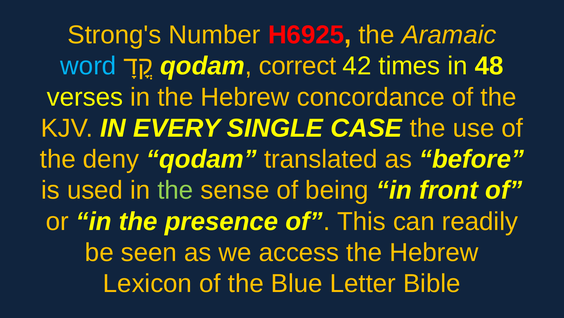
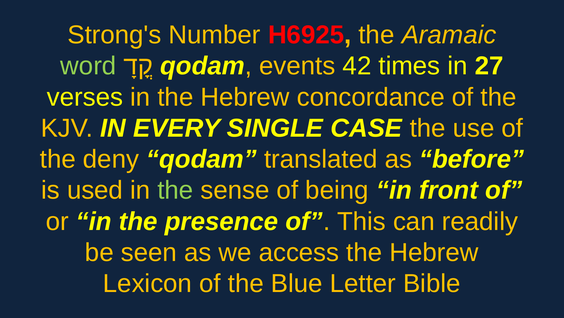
word colour: light blue -> light green (88, 66)
correct: correct -> events (297, 66)
48: 48 -> 27 (489, 66)
